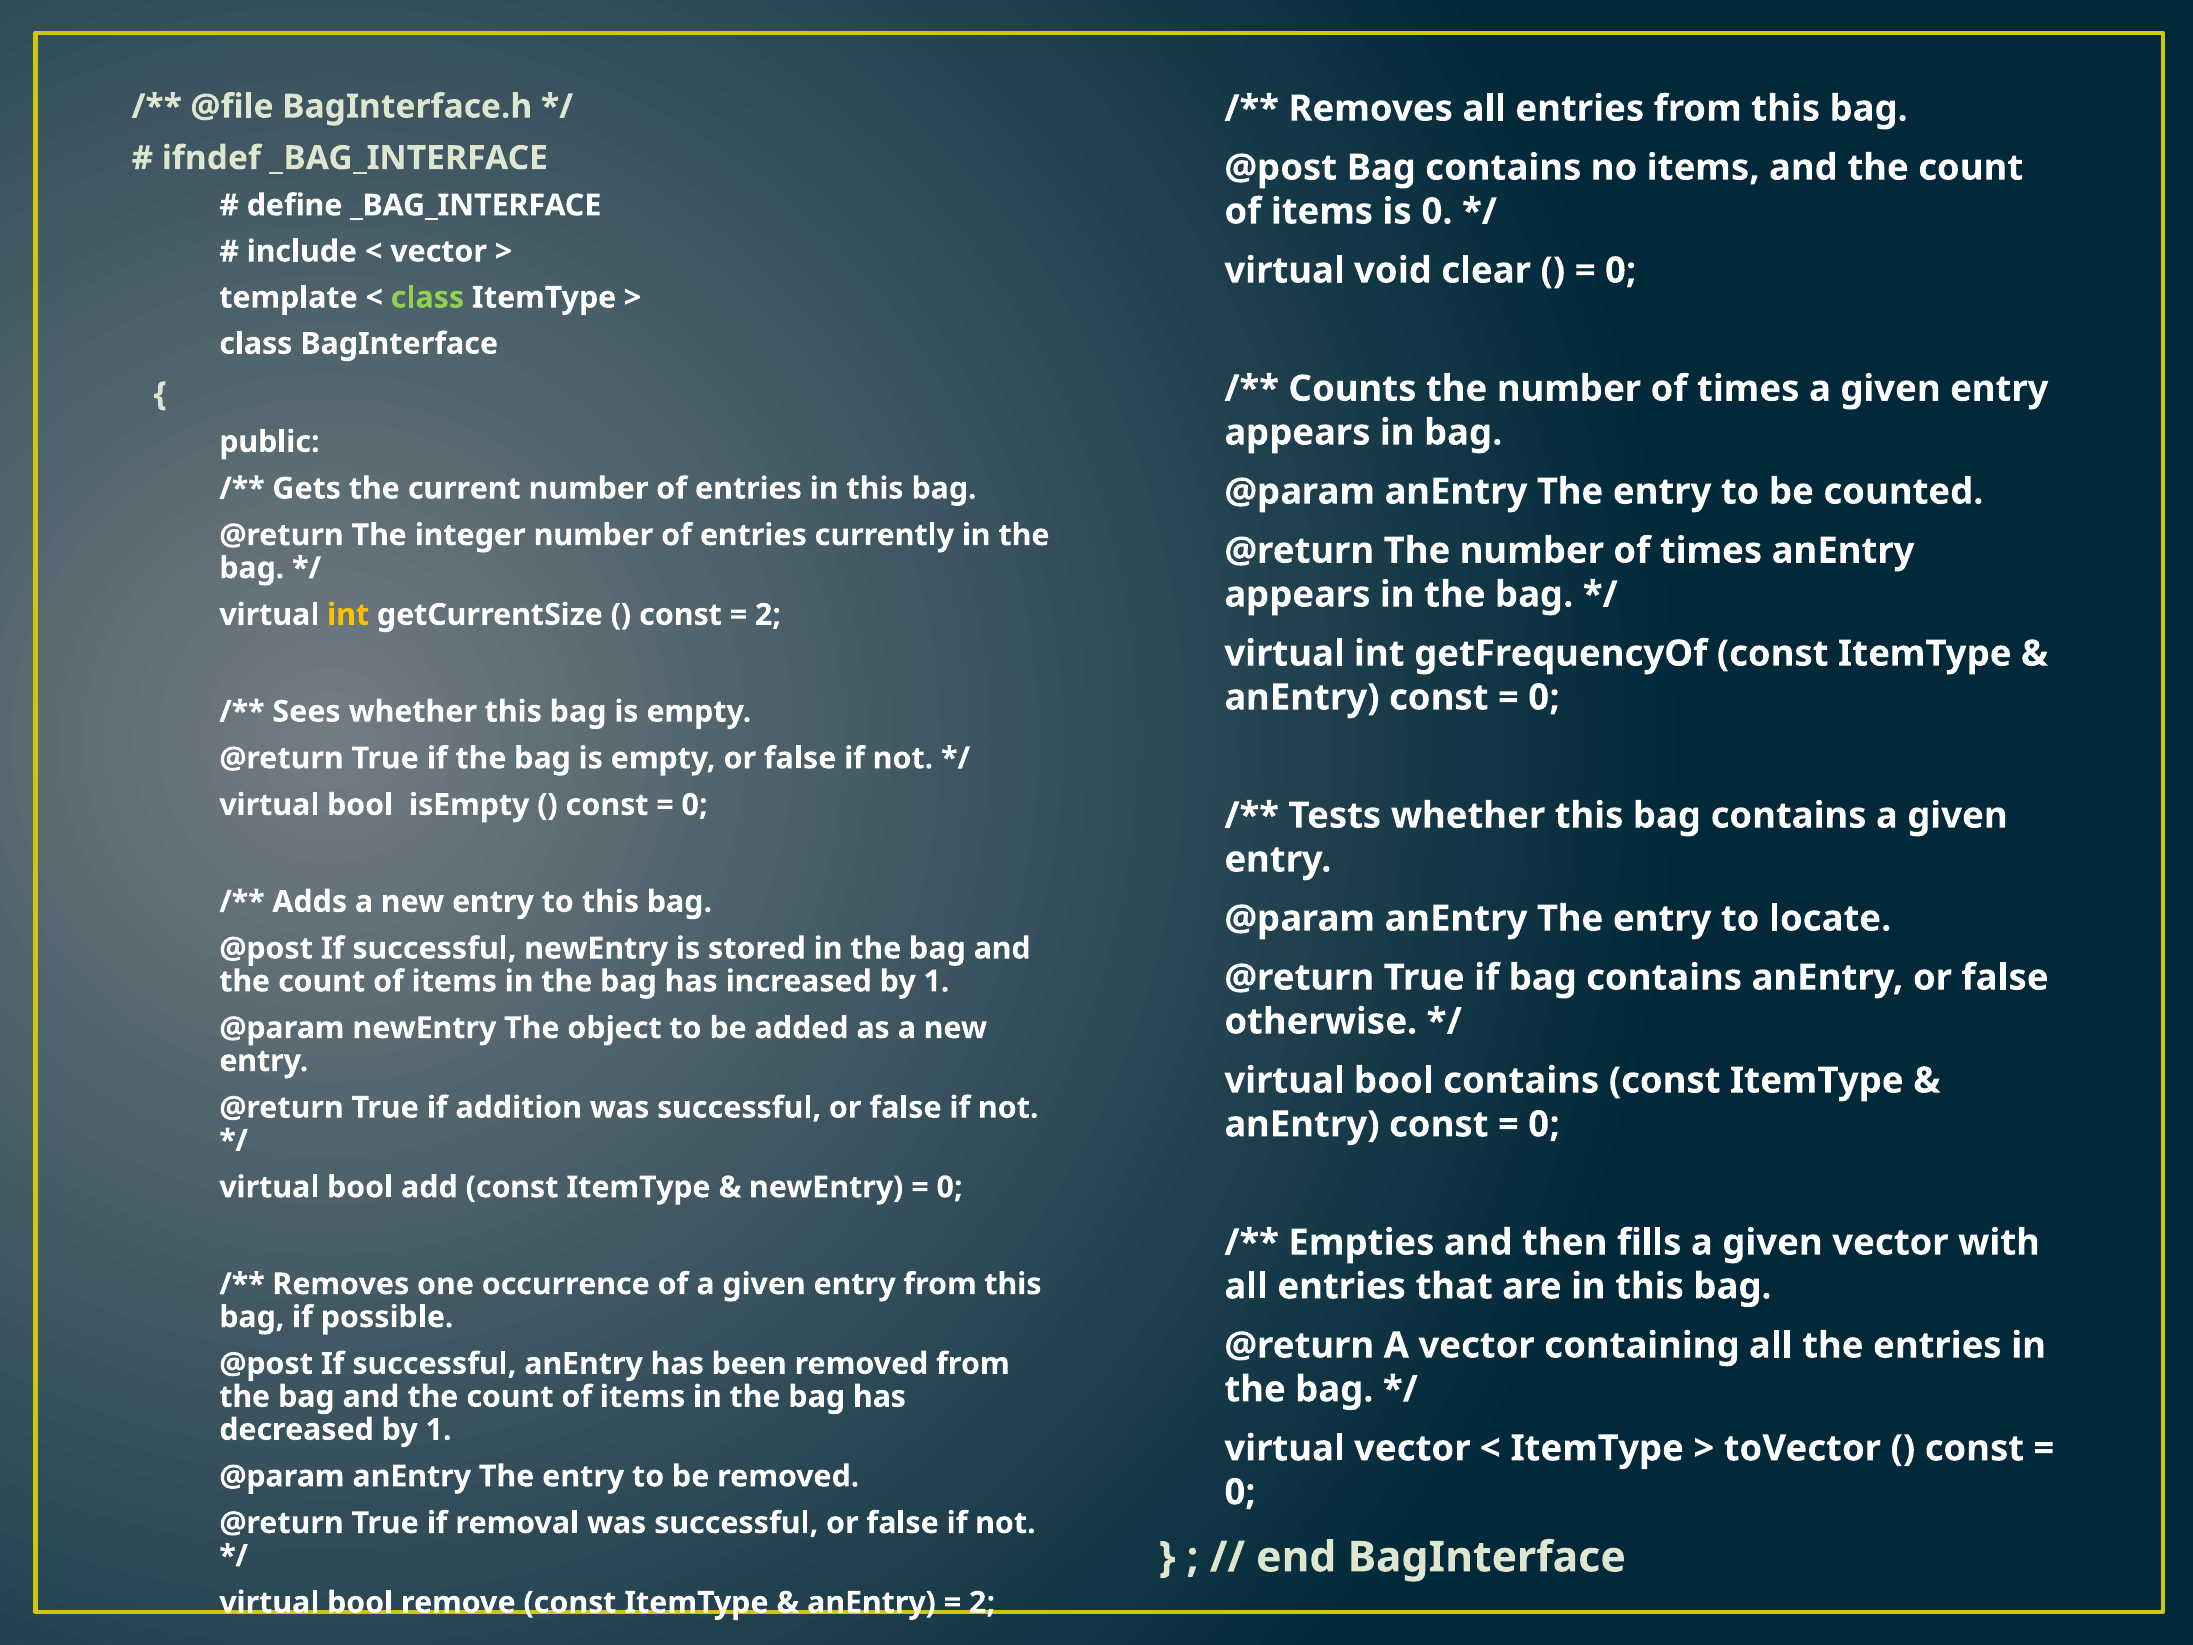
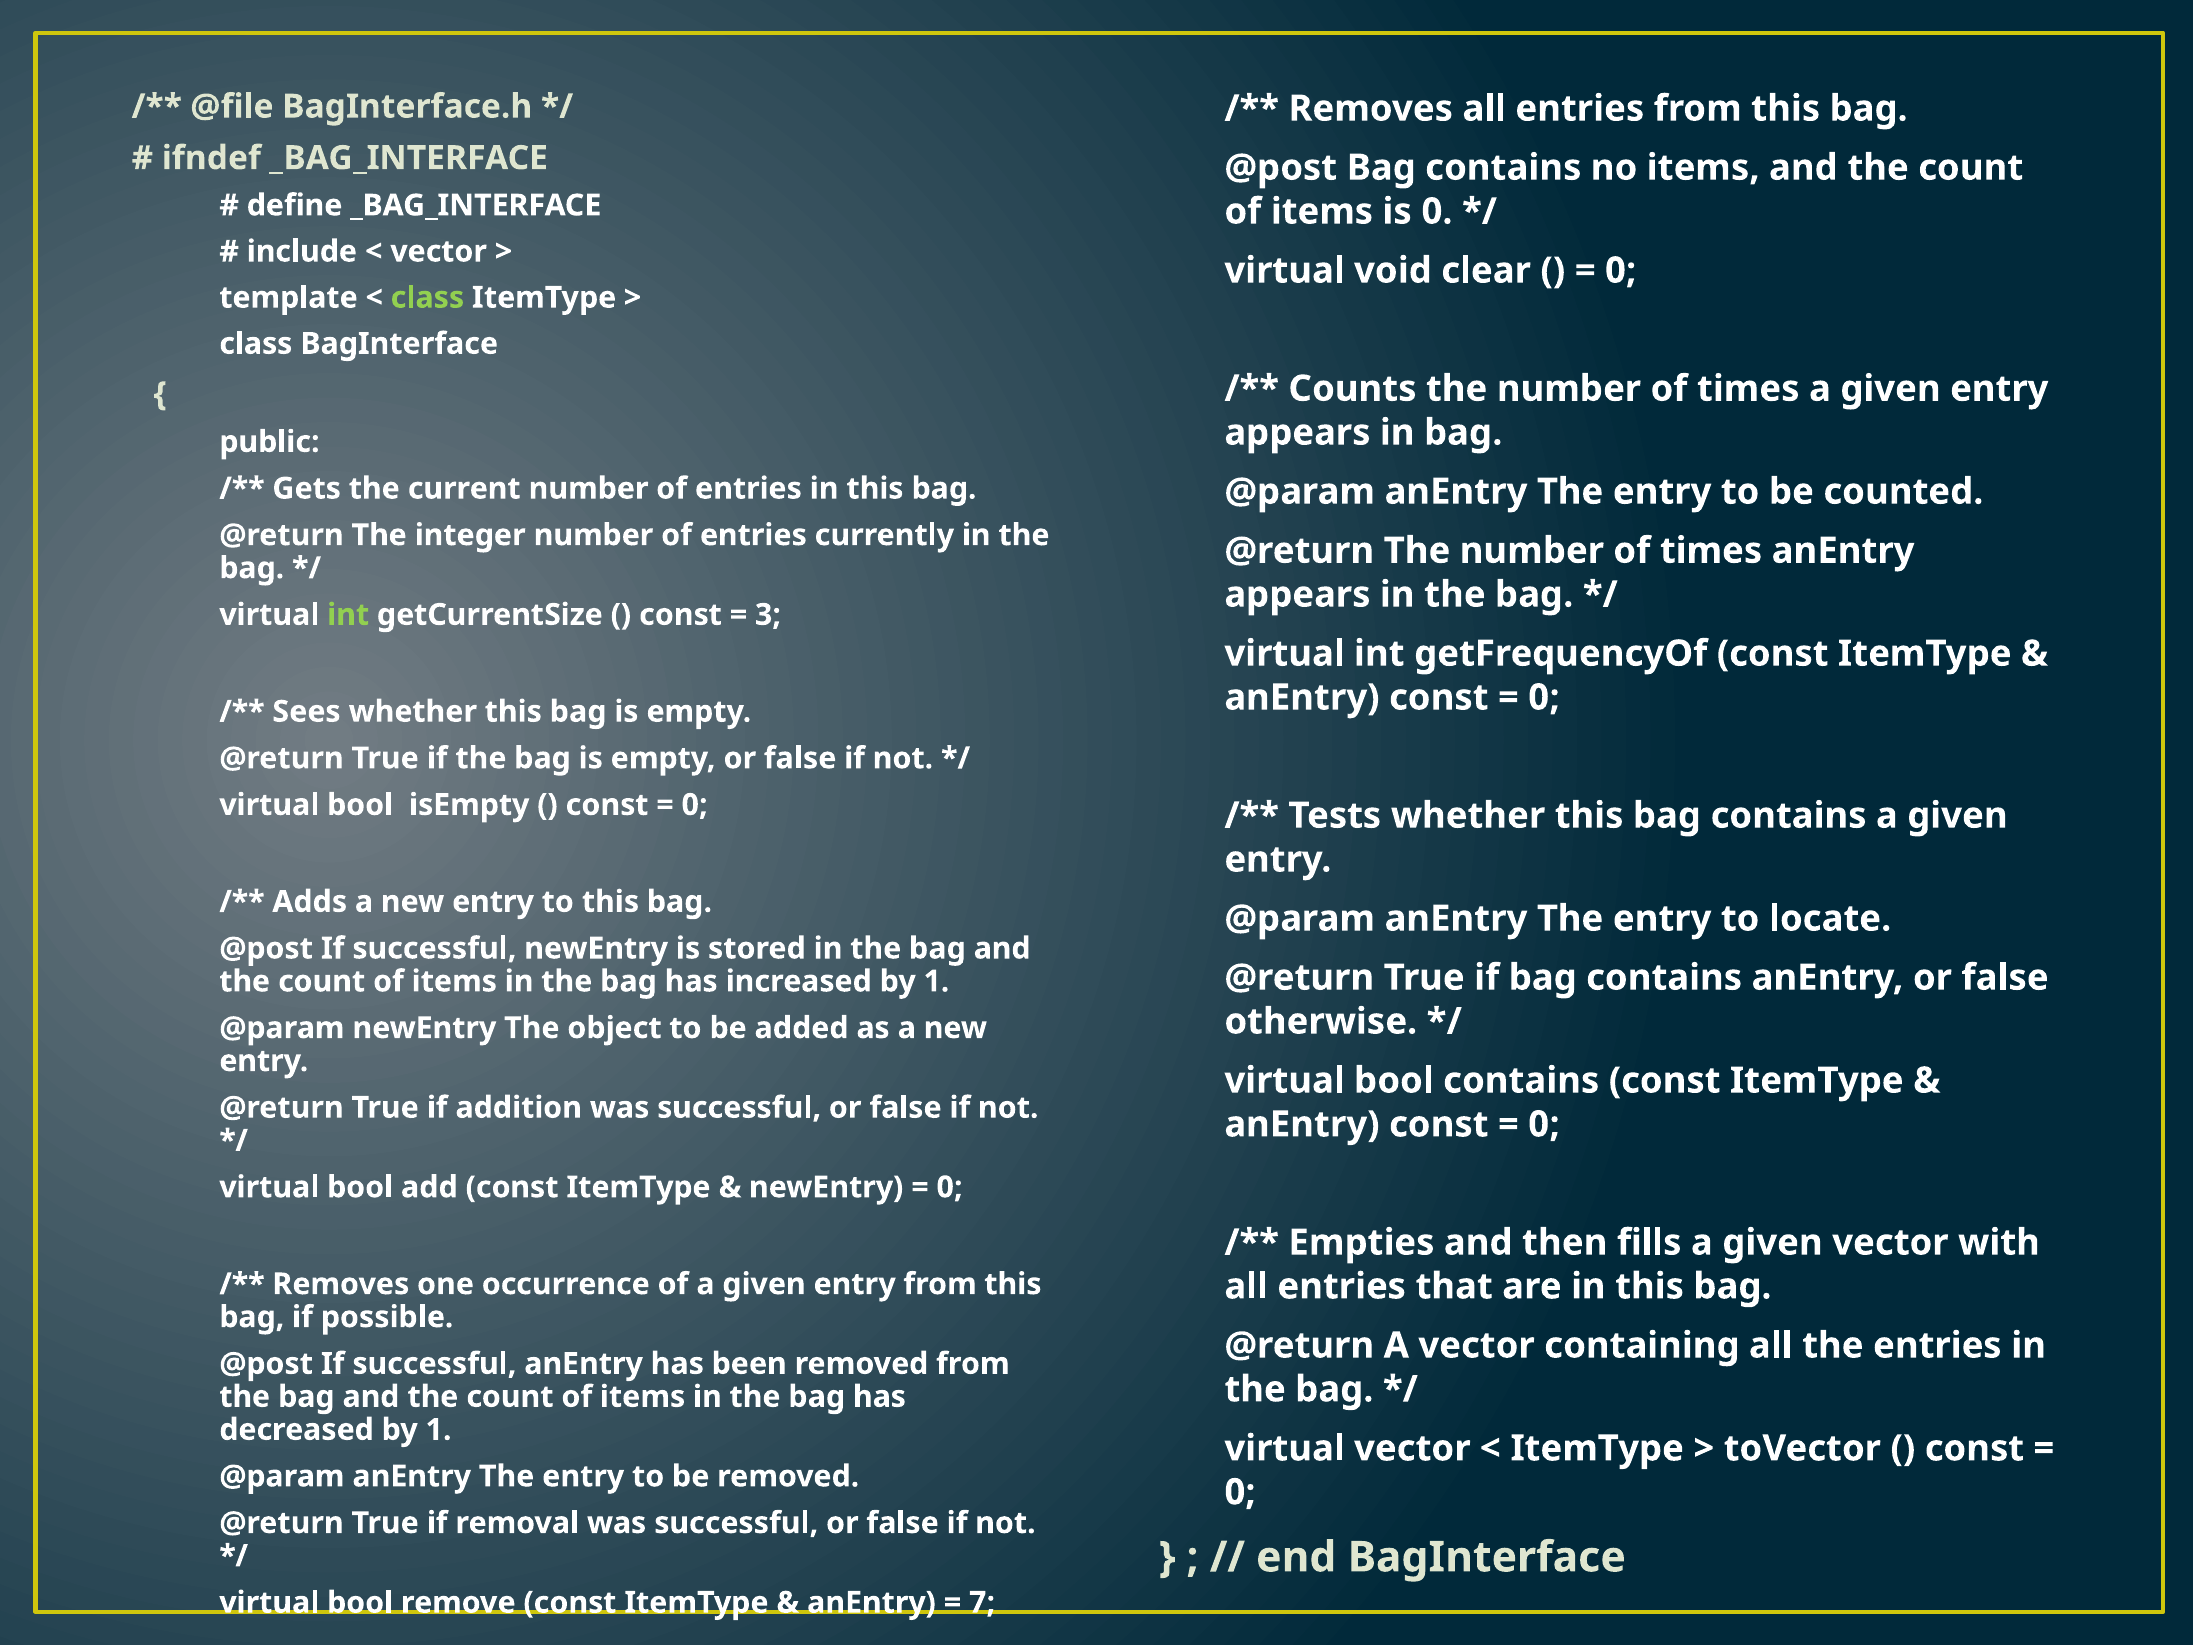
int colour: yellow -> light green (348, 615)
2: 2 -> 3 (768, 615)
2: 2 -> 7 (982, 1602)
